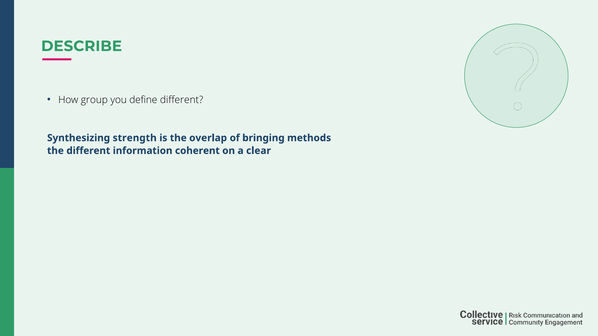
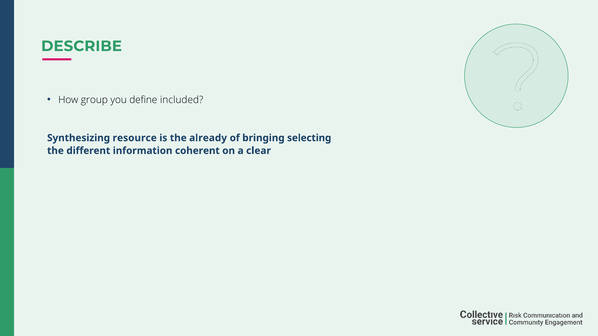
define different: different -> included (182, 100)
strength: strength -> resource (135, 138)
overlap: overlap -> already (208, 138)
methods: methods -> selecting (309, 138)
